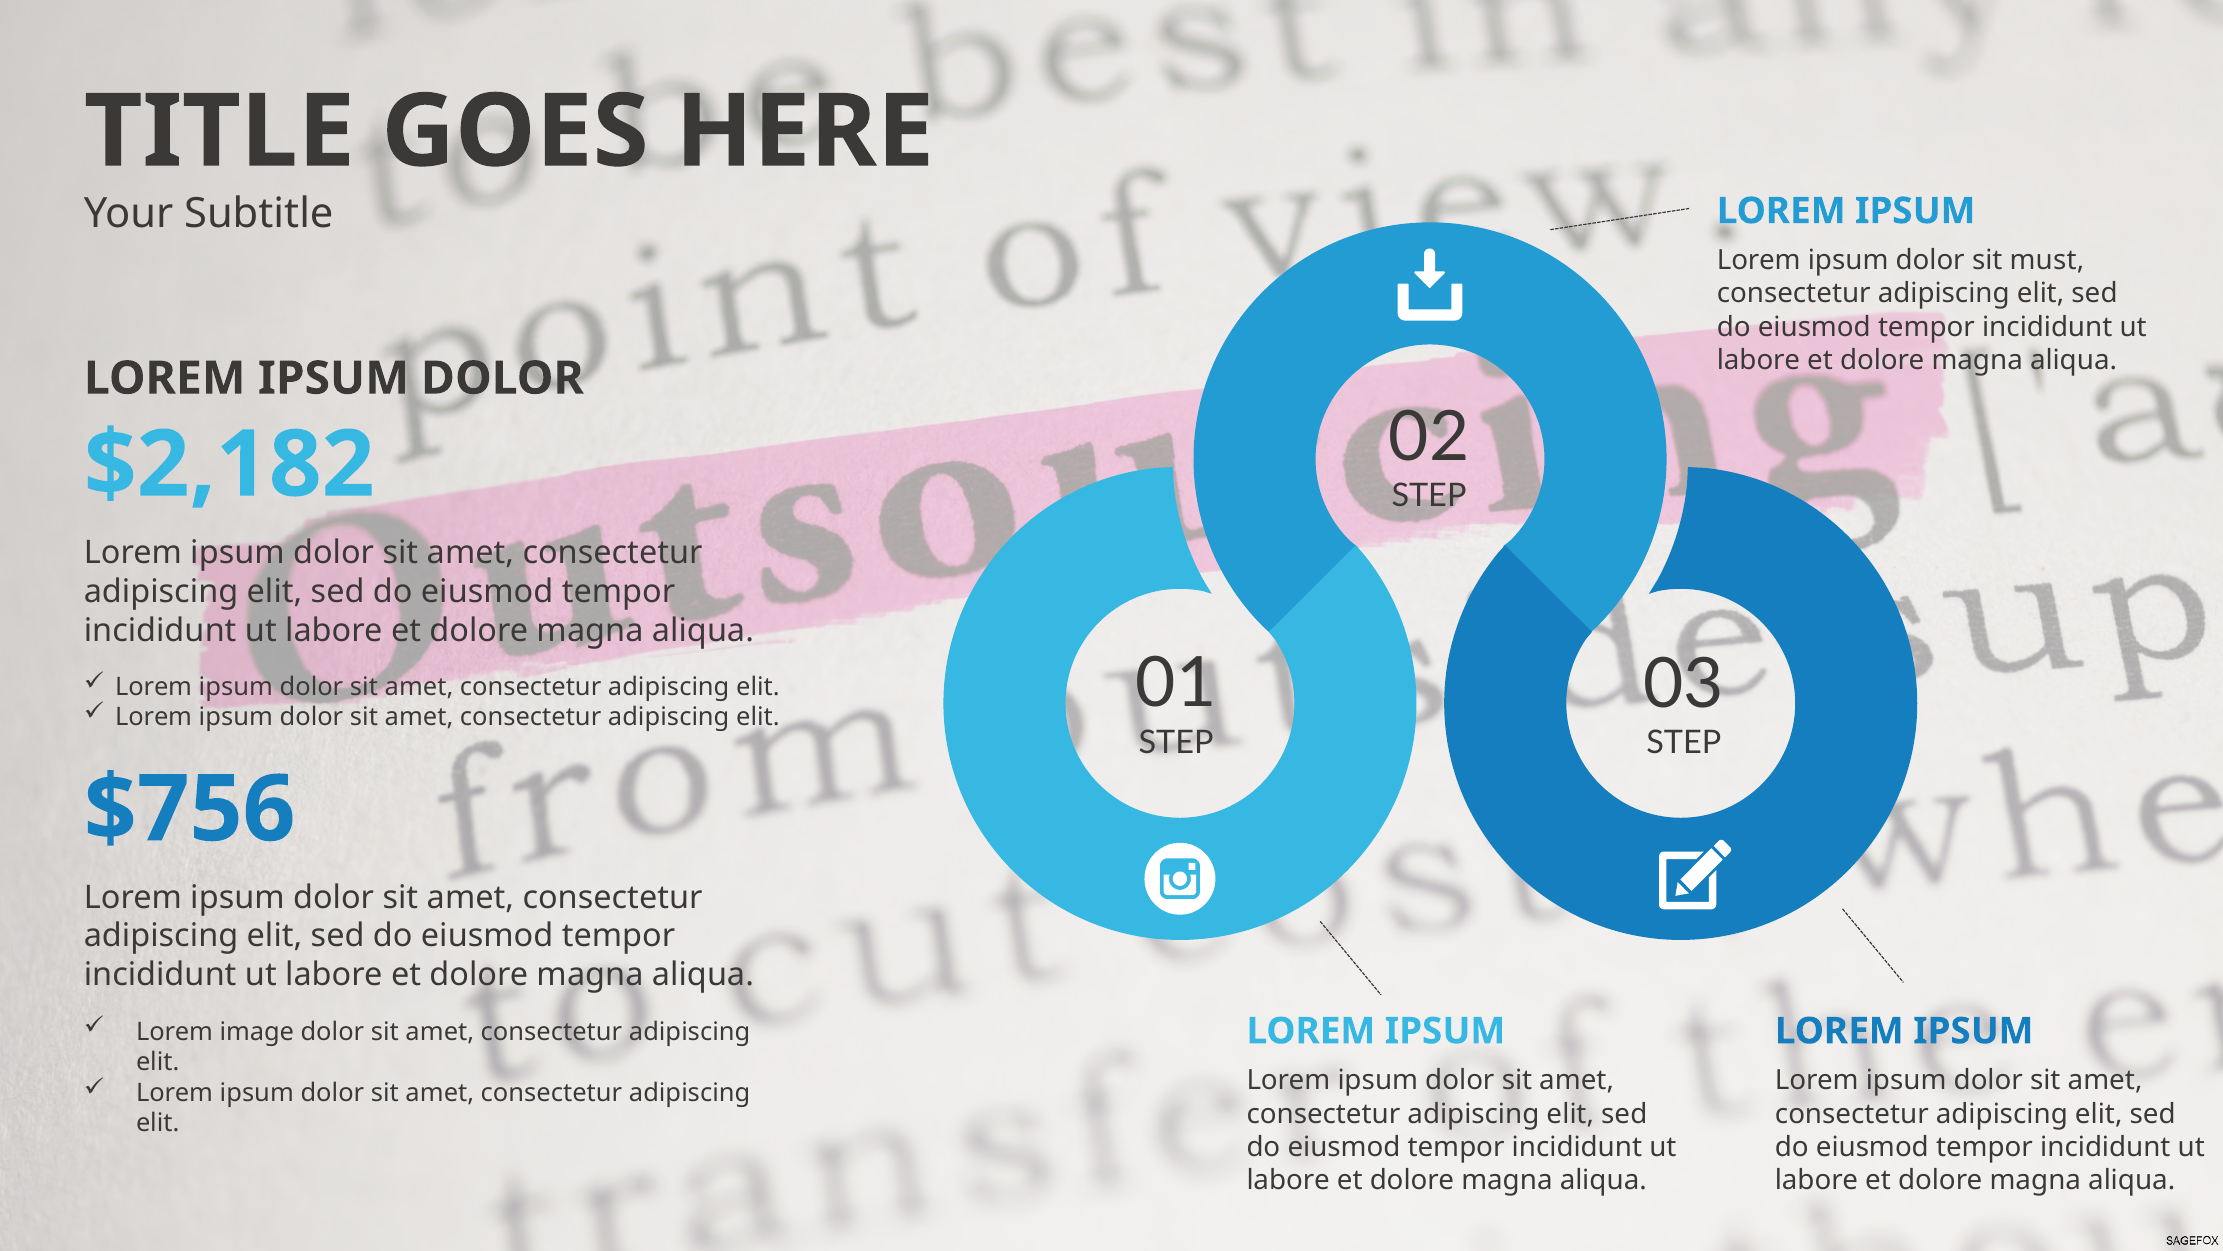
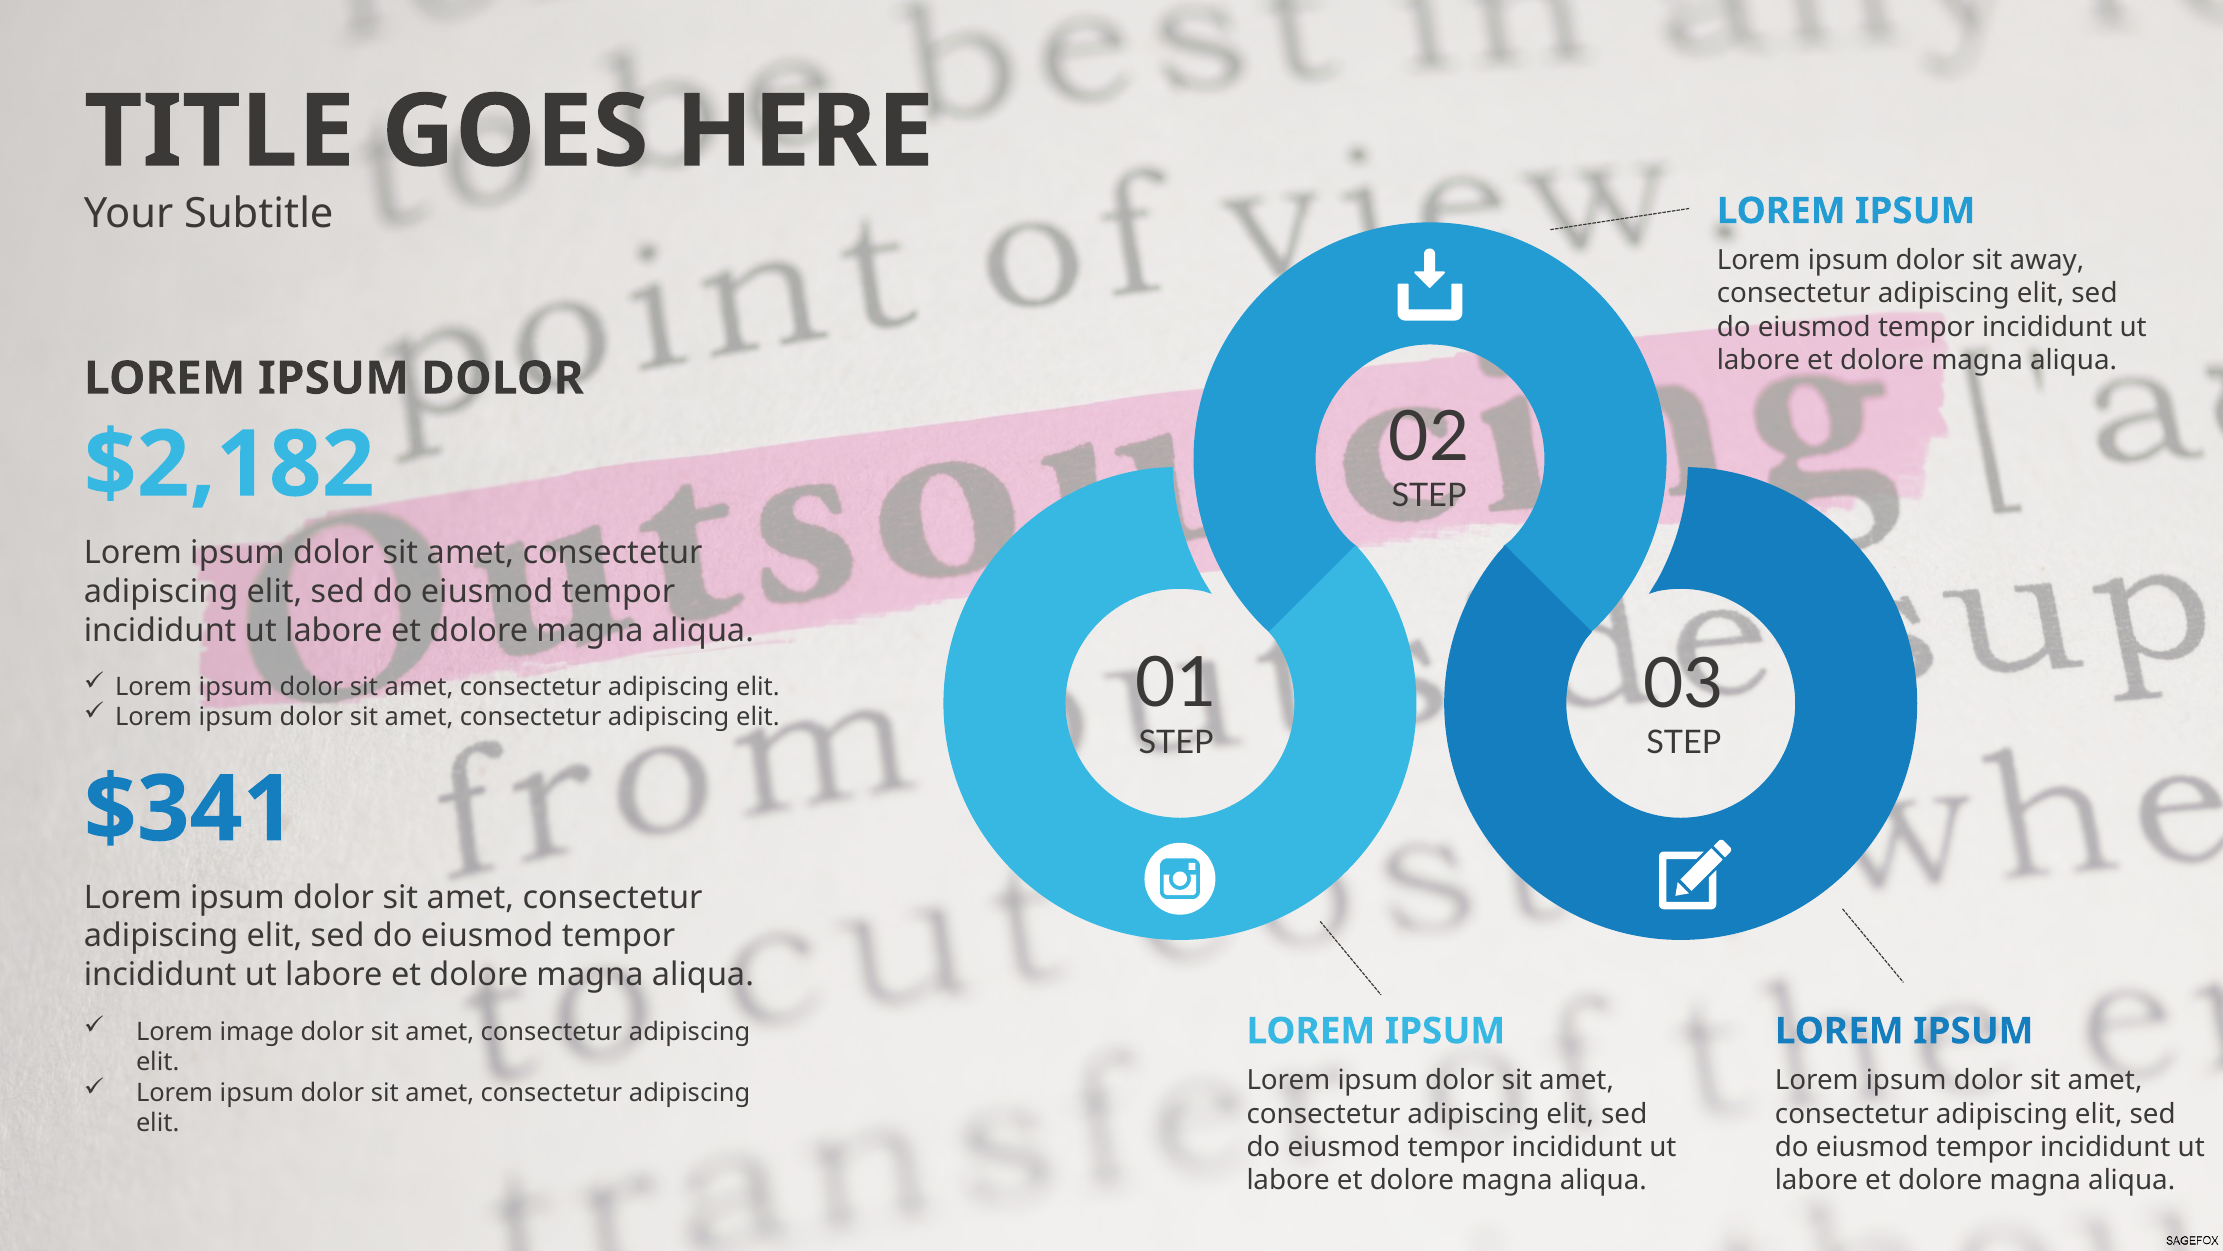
must: must -> away (2047, 260)
$756: $756 -> $341 (190, 809)
